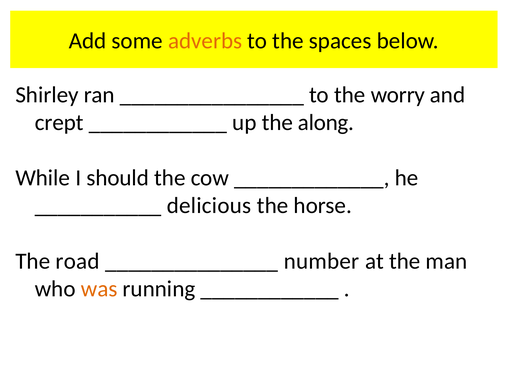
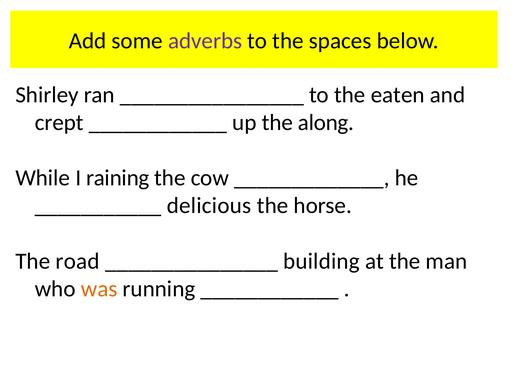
adverbs colour: orange -> purple (205, 41)
worry: worry -> eaten (398, 95)
should: should -> raining (118, 178)
number: number -> building (321, 261)
